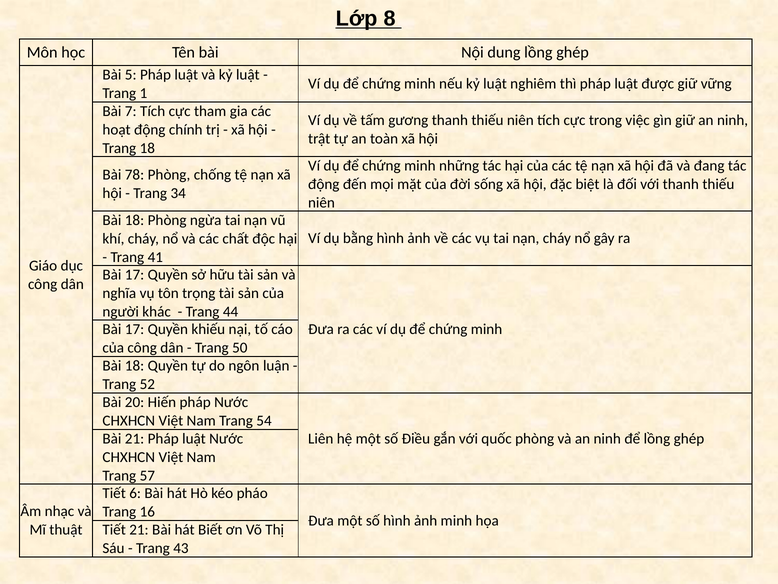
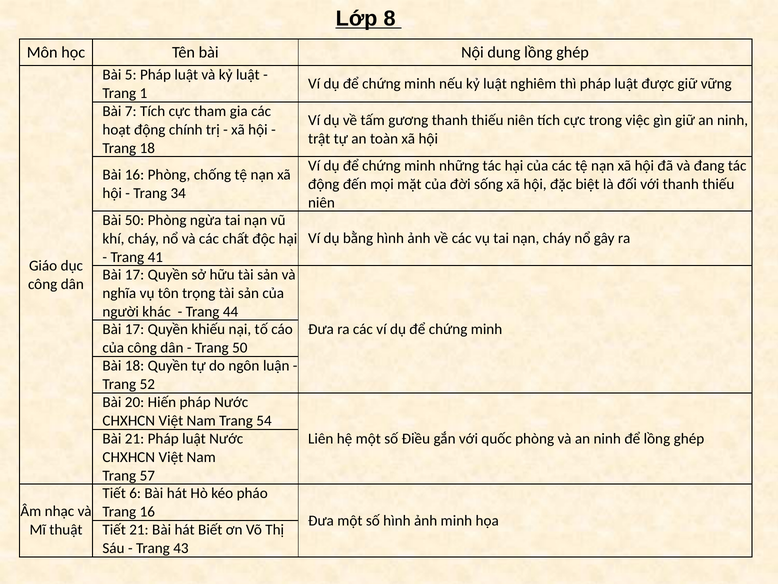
Bài 78: 78 -> 16 (134, 174)
18: 18 -> 50 (134, 220)
